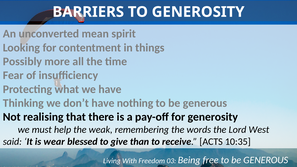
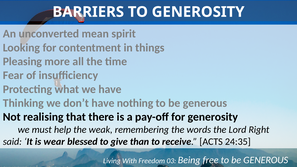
Possibly: Possibly -> Pleasing (22, 62)
West: West -> Right (259, 130)
10:35: 10:35 -> 24:35 (238, 142)
